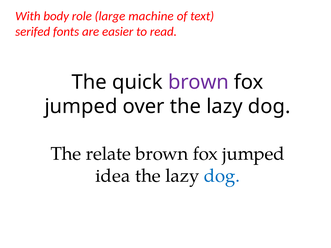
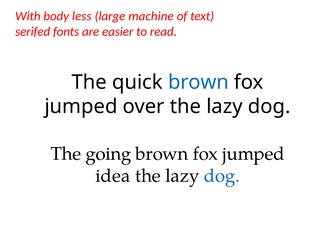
role: role -> less (82, 16)
brown colour: purple -> blue (198, 82)
relate: relate -> going (108, 154)
